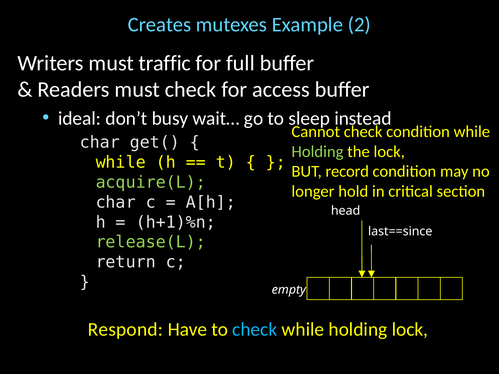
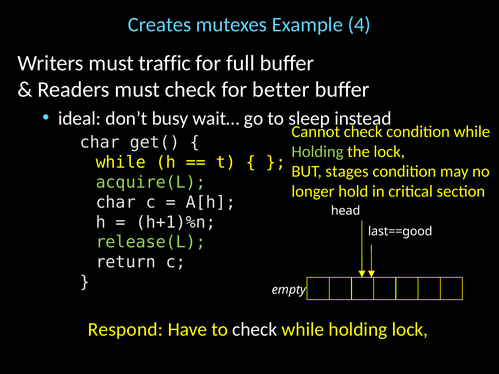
2: 2 -> 4 (359, 25)
access: access -> better (281, 90)
record: record -> stages (347, 172)
last==since: last==since -> last==good (400, 231)
check colour: light blue -> white (255, 330)
